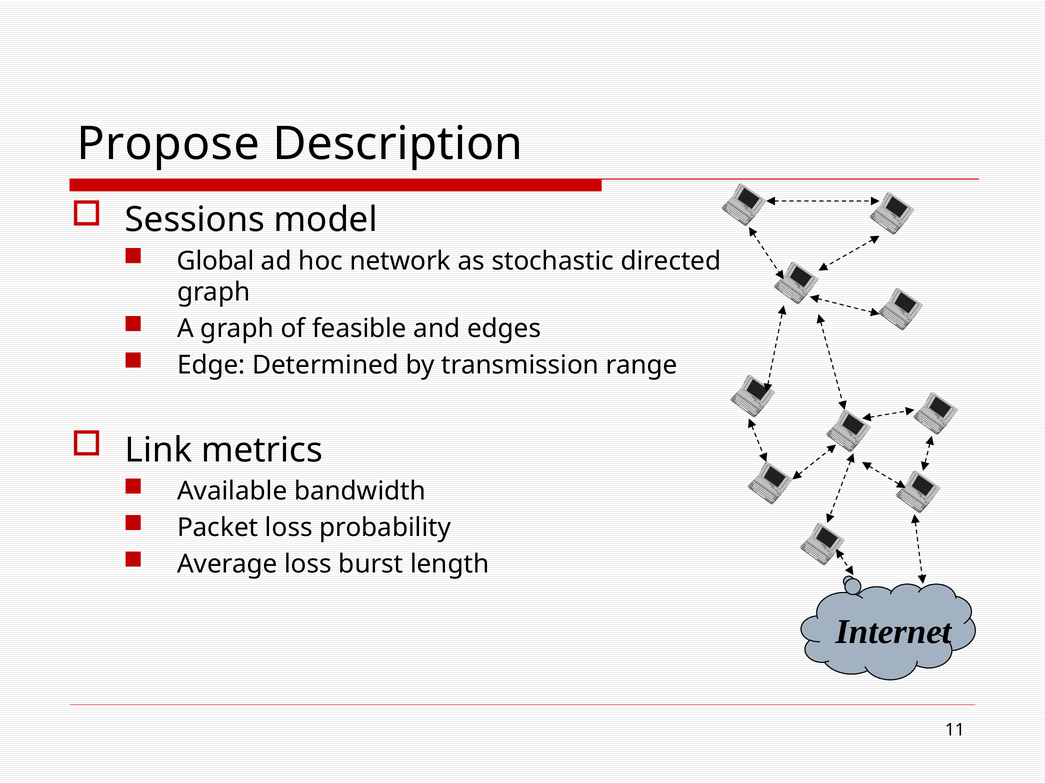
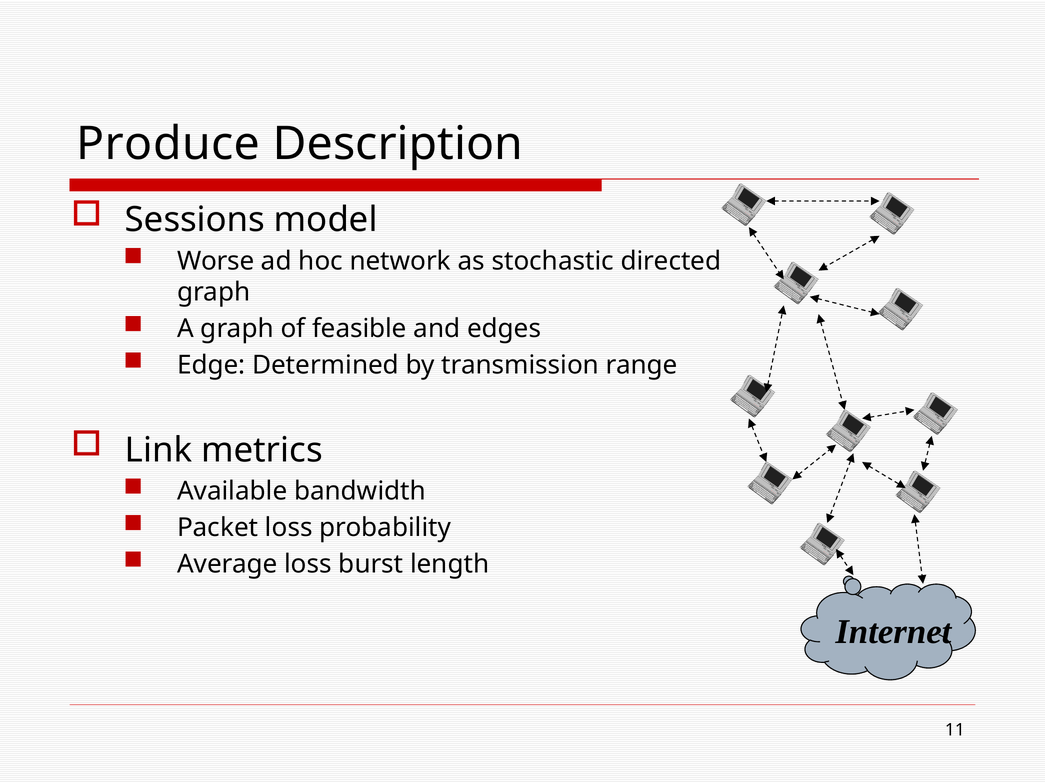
Propose: Propose -> Produce (168, 144)
Global: Global -> Worse (216, 261)
